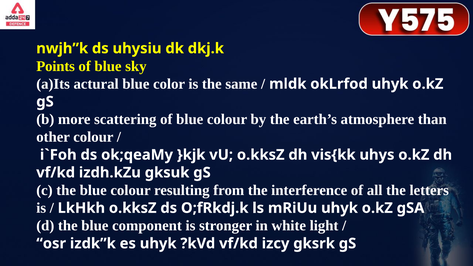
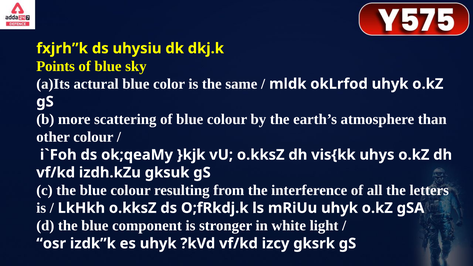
nwjh”k: nwjh”k -> fxjrh”k (62, 48)
